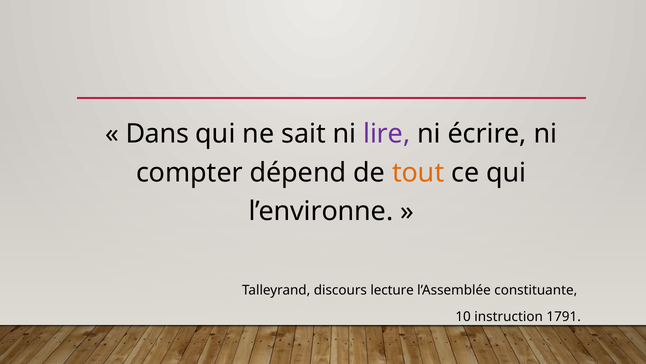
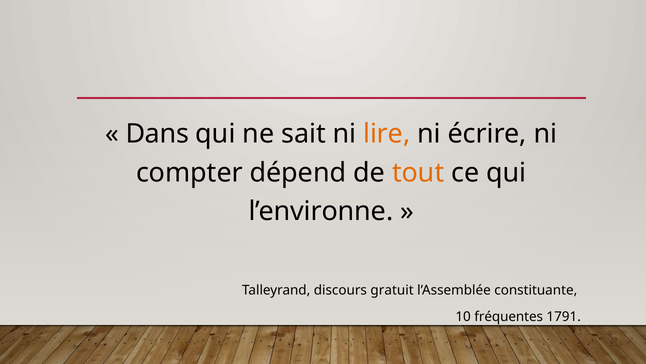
lire colour: purple -> orange (387, 134)
lecture: lecture -> gratuit (392, 290)
instruction: instruction -> fréquentes (509, 316)
